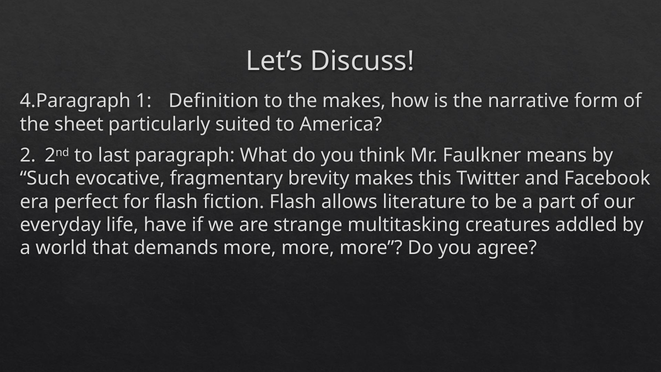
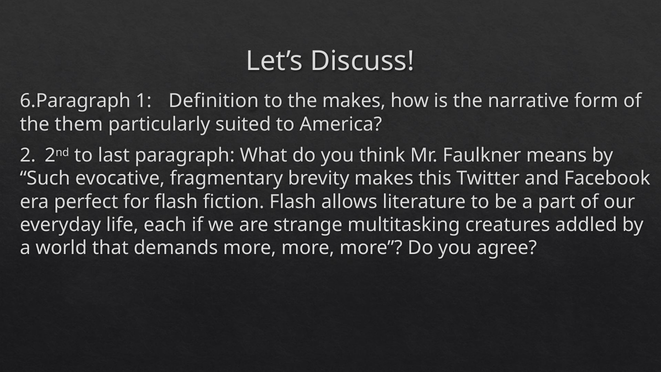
4.Paragraph: 4.Paragraph -> 6.Paragraph (75, 101)
sheet: sheet -> them (79, 124)
have: have -> each (165, 225)
